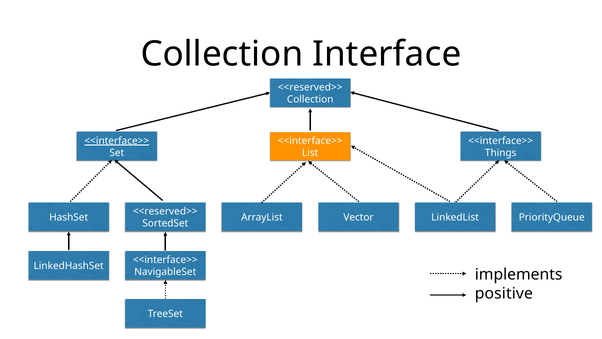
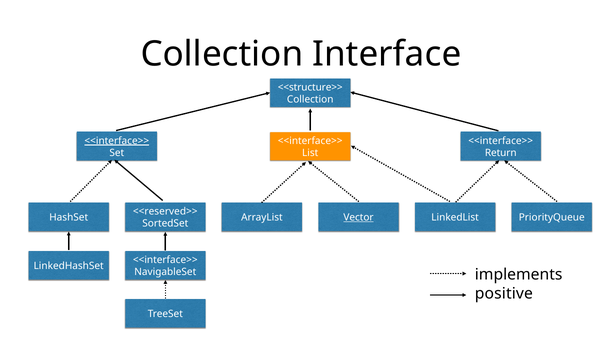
<<reserved>>: <<reserved>> -> <<structure>> (310, 87)
Things: Things -> Return (501, 153)
Vector underline: none -> present (359, 217)
